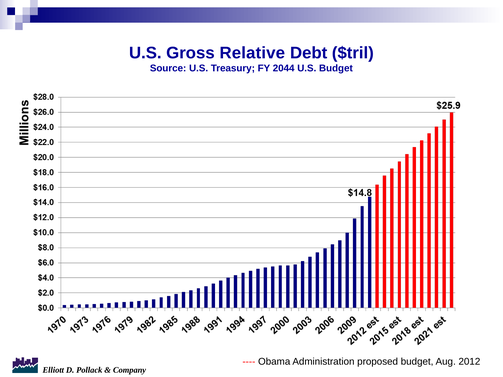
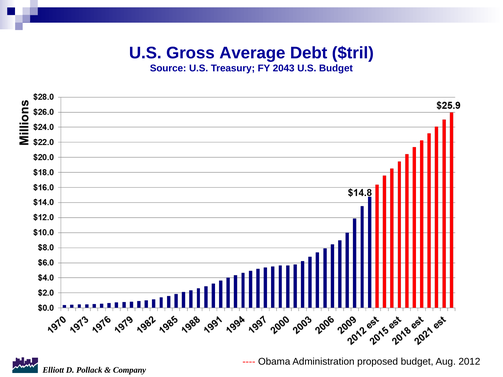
Relative: Relative -> Average (252, 53)
2044: 2044 -> 2043 (284, 68)
